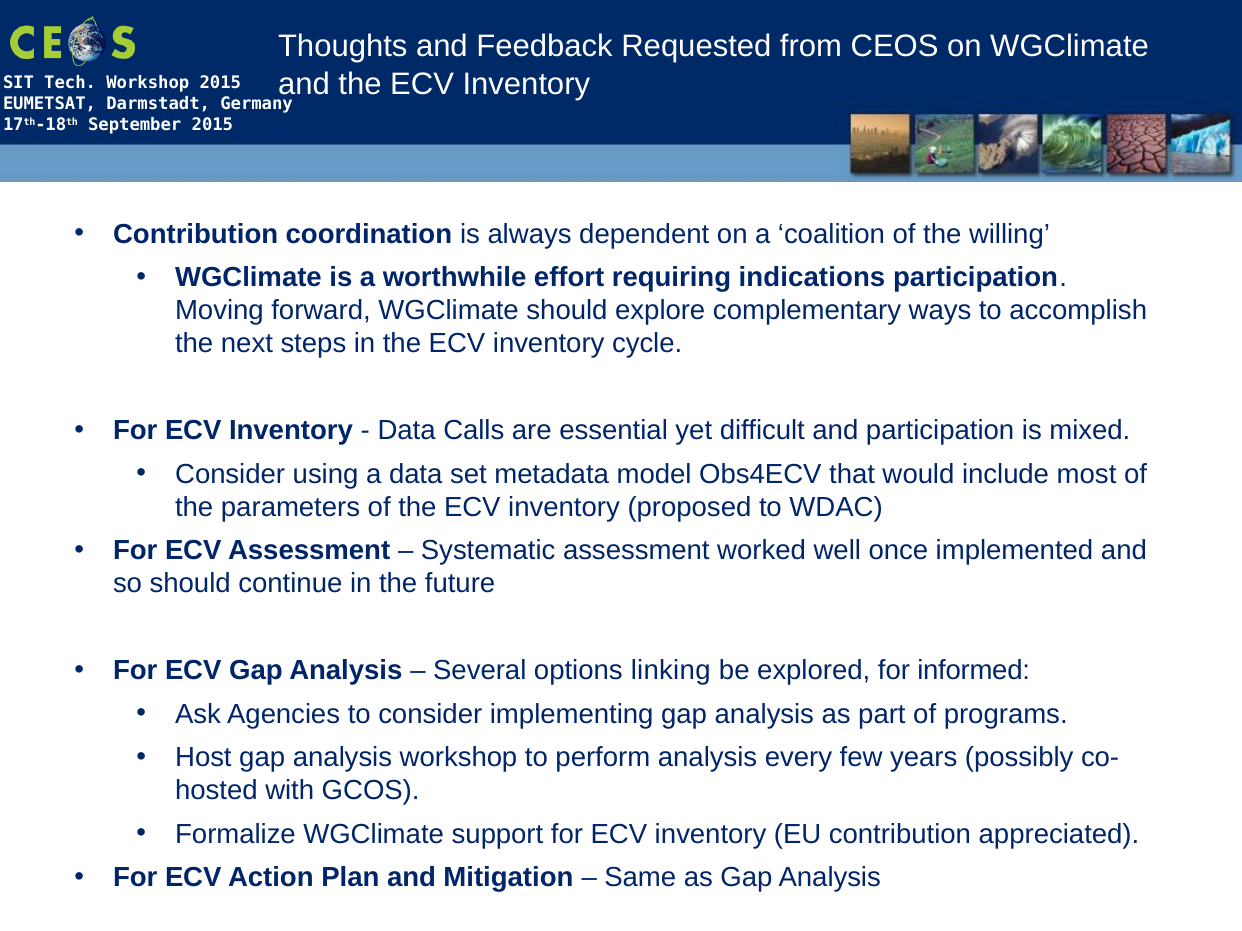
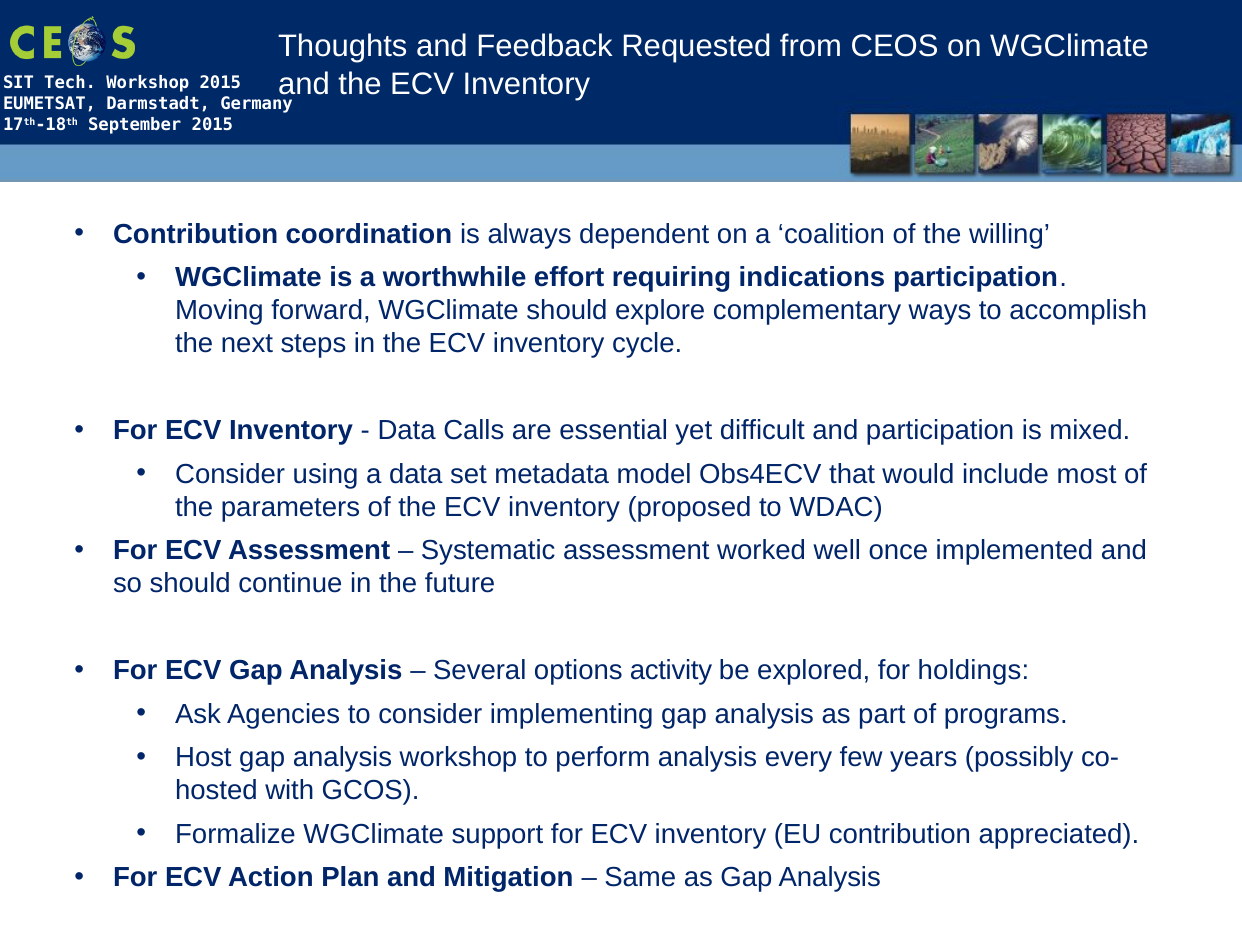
linking: linking -> activity (671, 671)
informed: informed -> holdings (973, 671)
